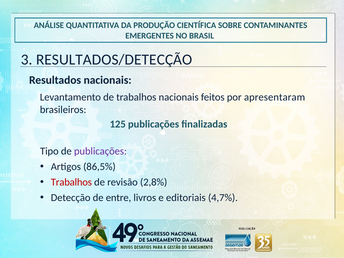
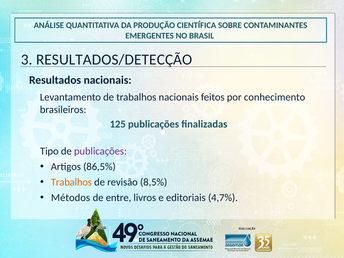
apresentaram: apresentaram -> conhecimento (275, 97)
Trabalhos colour: red -> orange (71, 182)
2,8%: 2,8% -> 8,5% (154, 182)
Detecção: Detecção -> Métodos (71, 198)
